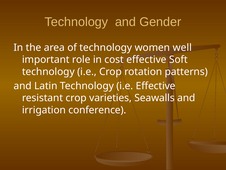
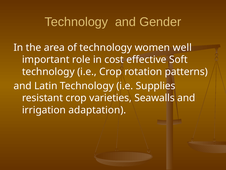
i.e Effective: Effective -> Supplies (156, 86)
conference: conference -> adaptation (97, 110)
